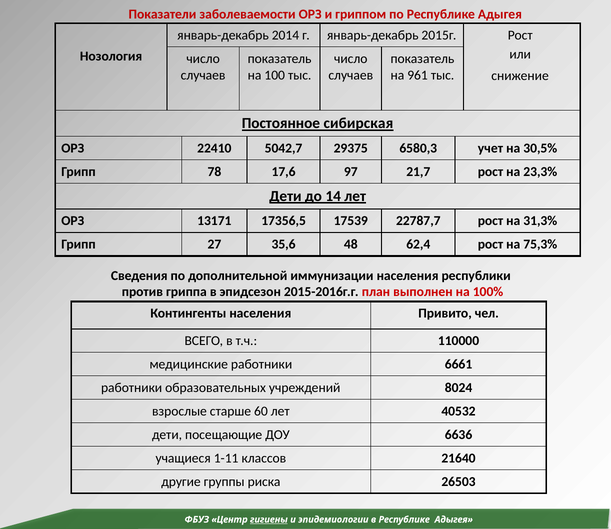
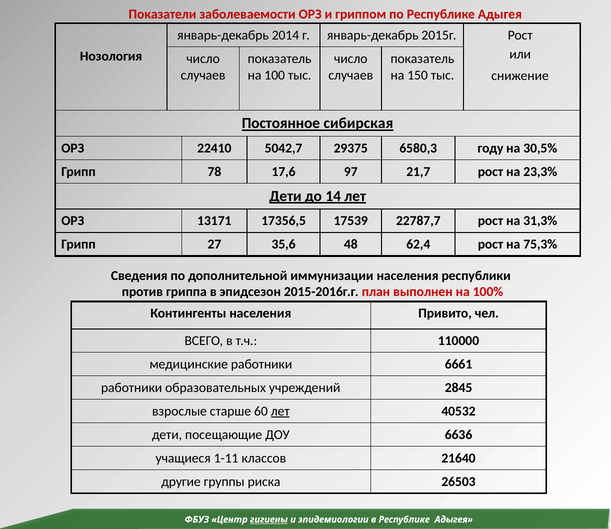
961: 961 -> 150 (418, 75)
учет: учет -> году (491, 148)
8024: 8024 -> 2845 (459, 388)
лет underline: none -> present (280, 412)
